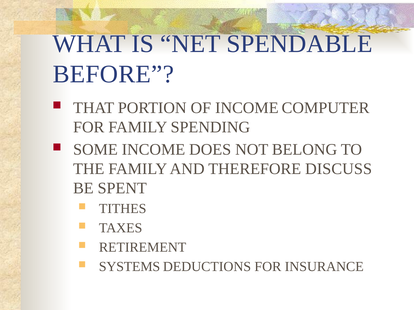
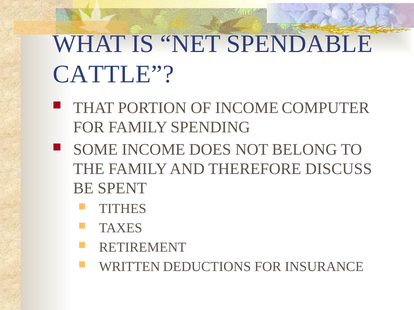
BEFORE: BEFORE -> CATTLE (113, 74)
SYSTEMS: SYSTEMS -> WRITTEN (130, 267)
